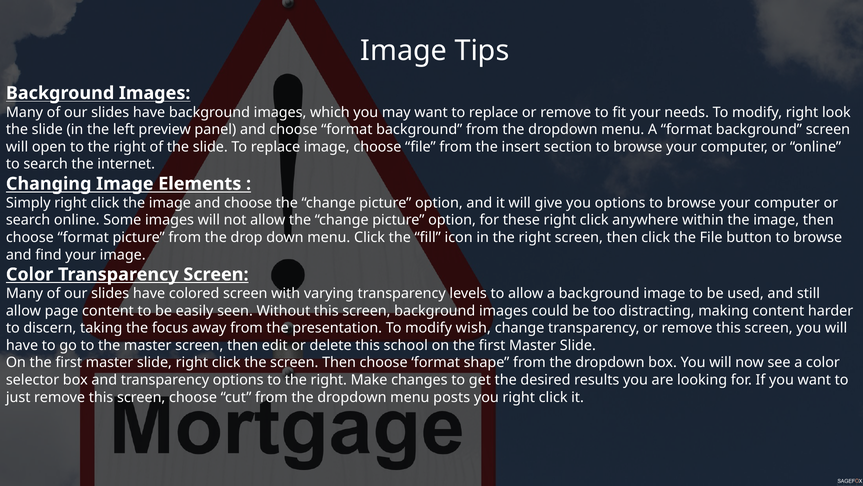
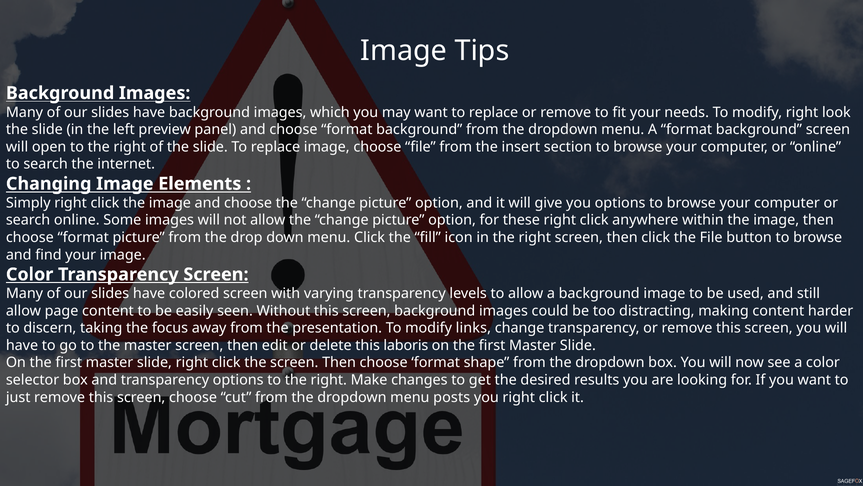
wish: wish -> links (473, 328)
school: school -> laboris (406, 345)
